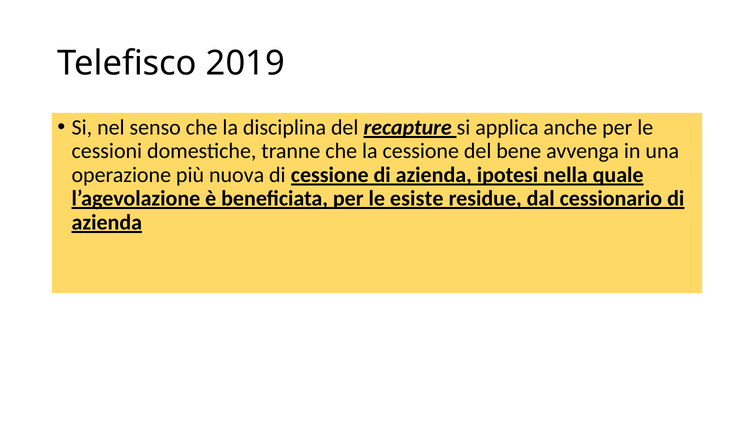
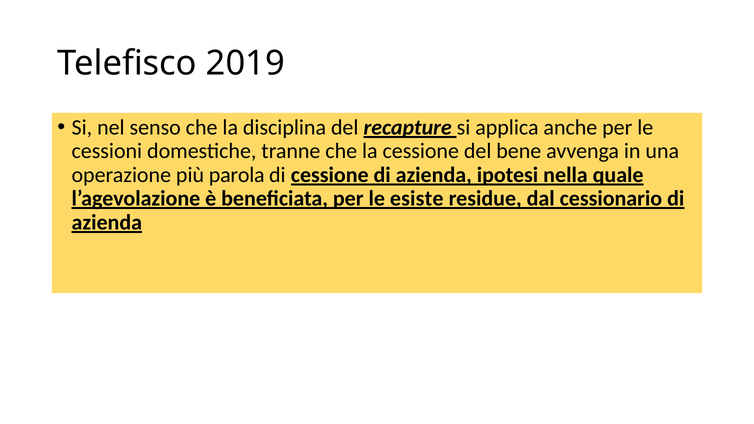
nuova: nuova -> parola (237, 175)
